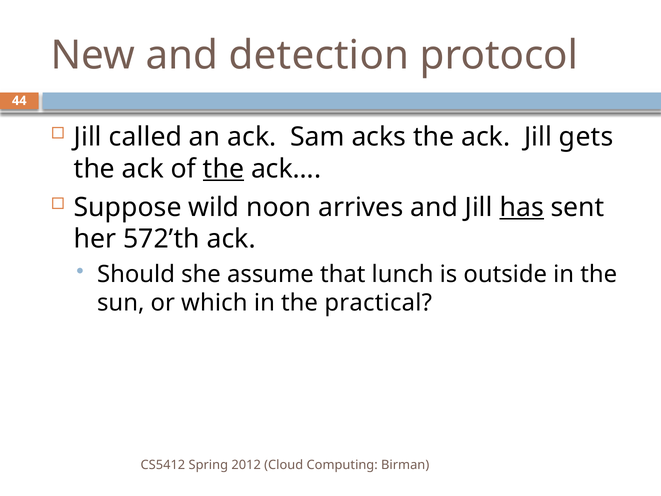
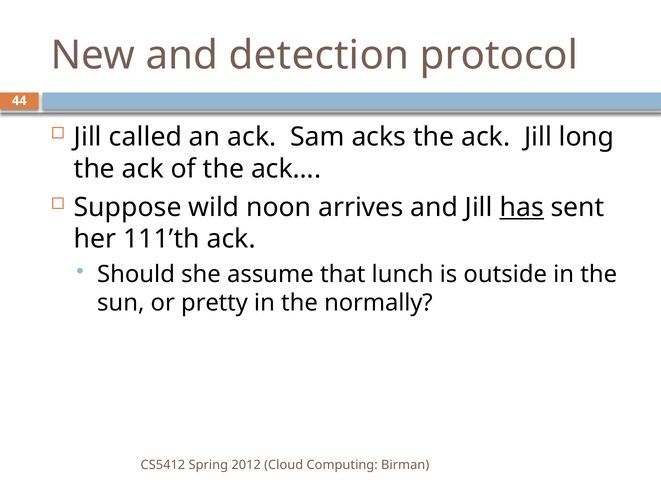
gets: gets -> long (586, 137)
the underline: present -> none (223, 169)
572’th: 572’th -> 111’th (161, 239)
which: which -> pretty (214, 303)
practical: practical -> normally (378, 303)
